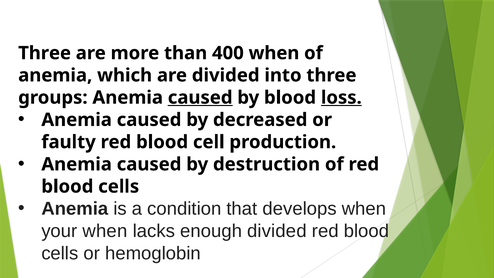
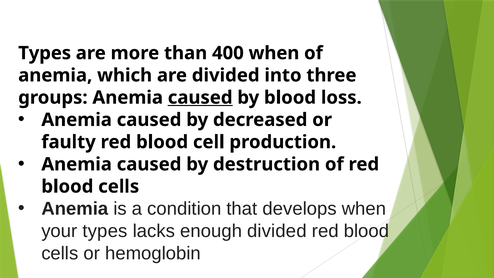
Three: Three -> Types (45, 53)
loss underline: present -> none (341, 98)
your when: when -> types (105, 231)
